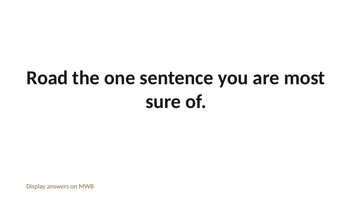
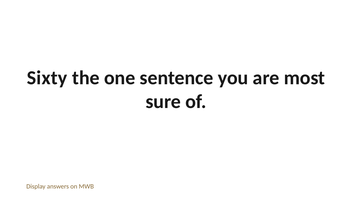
Road: Road -> Sixty (47, 78)
